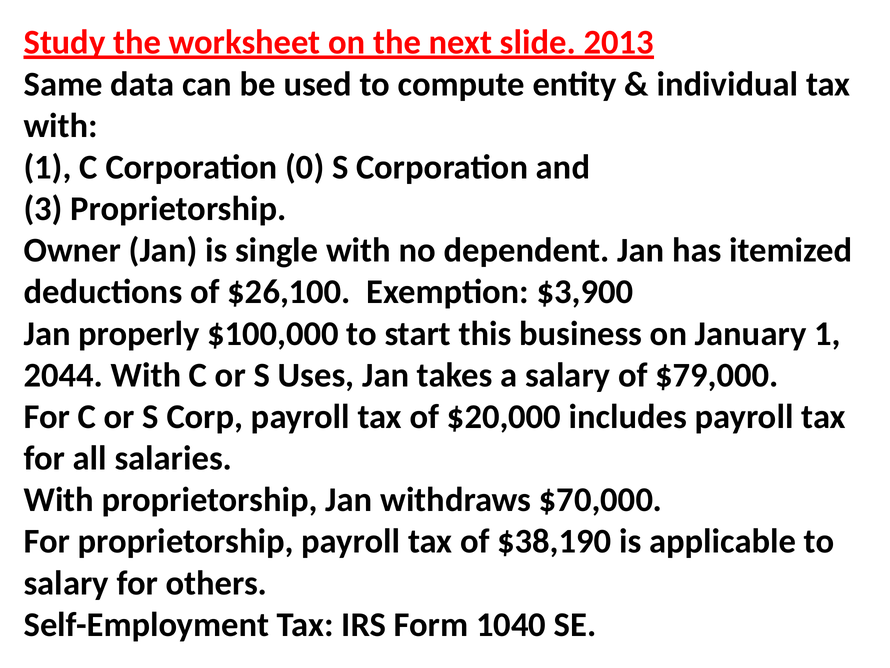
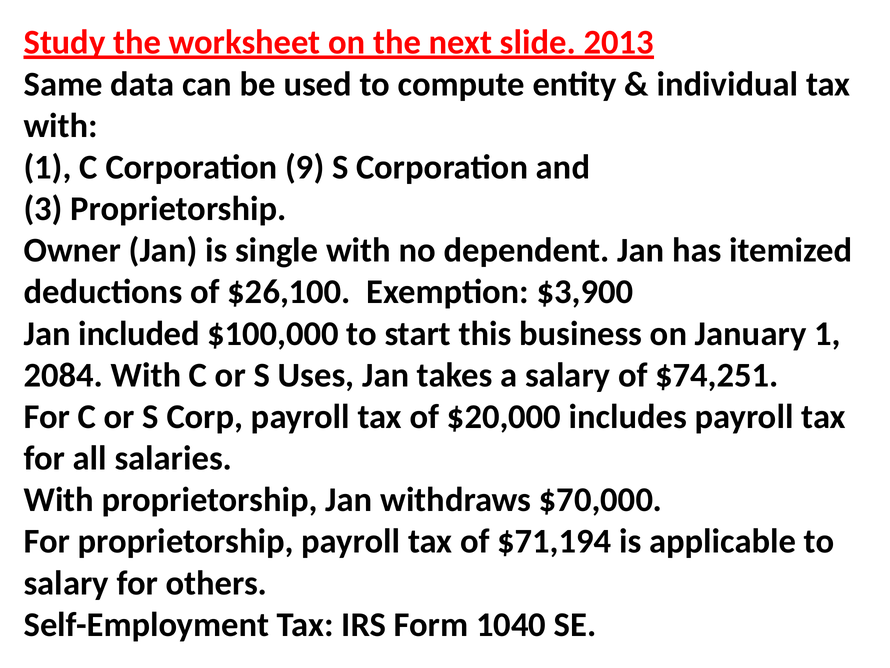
0: 0 -> 9 (305, 167)
properly: properly -> included (139, 333)
2044: 2044 -> 2084 (63, 375)
$79,000: $79,000 -> $74,251 (717, 375)
$38,190: $38,190 -> $71,194 (554, 541)
